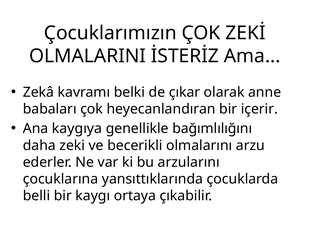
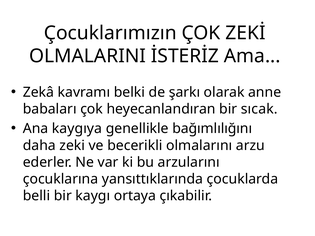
çıkar: çıkar -> şarkı (184, 92)
içerir: içerir -> sıcak (259, 109)
